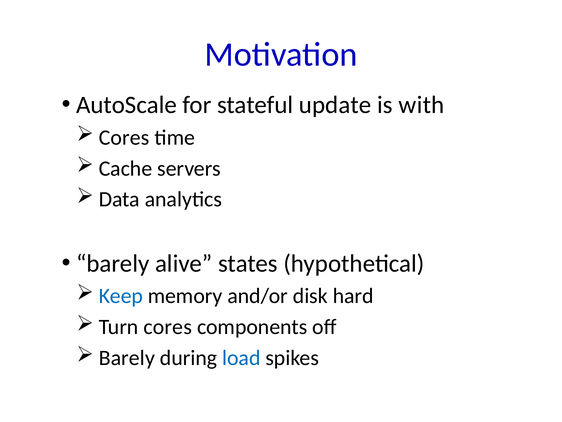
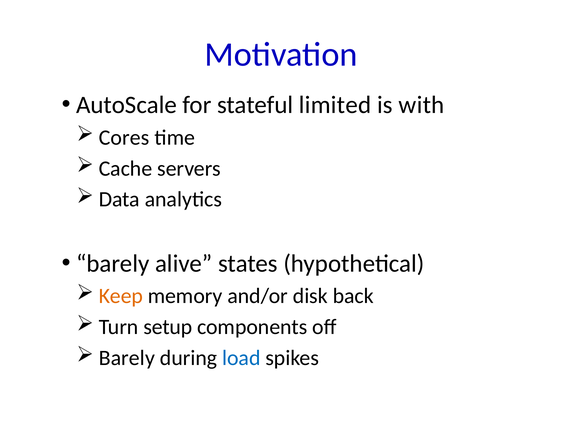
update: update -> limited (335, 105)
Keep colour: blue -> orange (121, 296)
hard: hard -> back (353, 296)
Turn cores: cores -> setup (168, 327)
